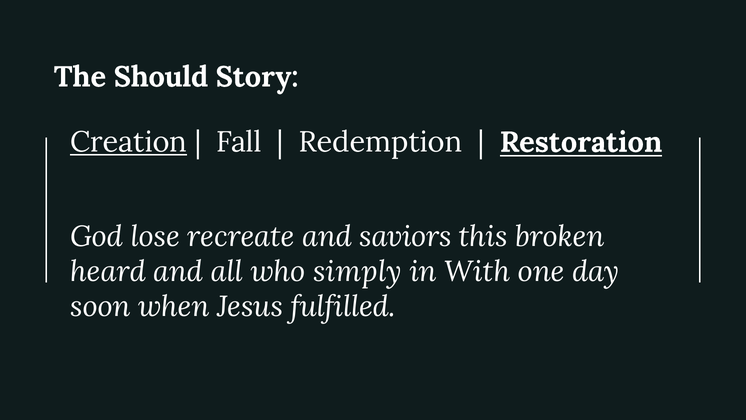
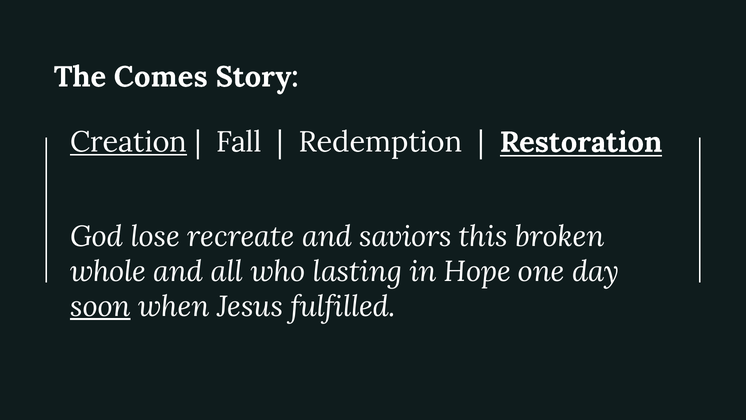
Should: Should -> Comes (161, 77)
heard: heard -> whole (108, 271)
simply: simply -> lasting (358, 271)
With: With -> Hope (478, 271)
soon underline: none -> present (100, 306)
